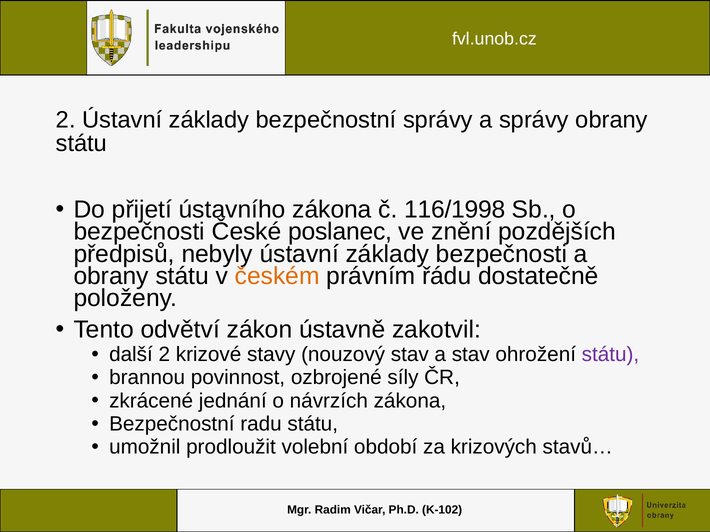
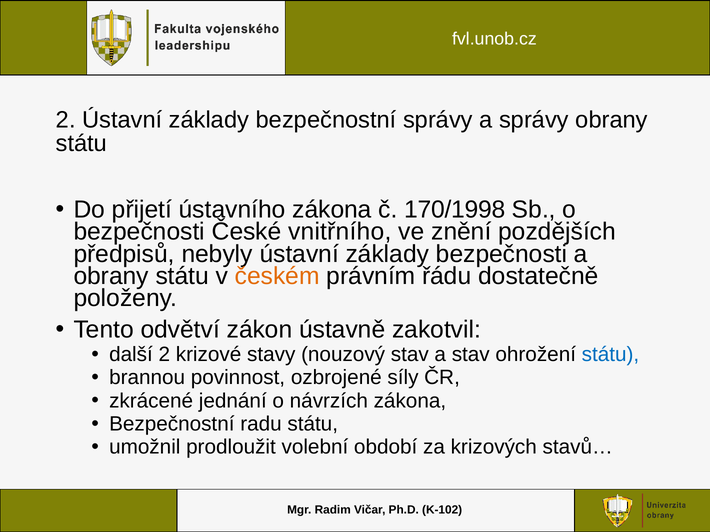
116/1998: 116/1998 -> 170/1998 (455, 210)
poslanec: poslanec -> vnitřního (340, 232)
státu colour: purple -> blue (610, 355)
